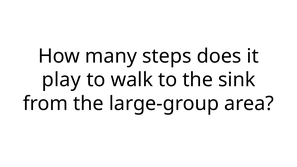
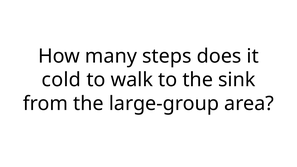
play: play -> cold (61, 80)
